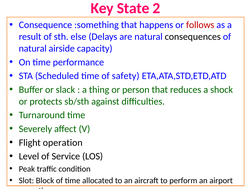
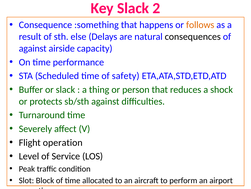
Key State: State -> Slack (133, 8)
follows colour: red -> orange (200, 25)
natural: natural -> against (33, 48)
